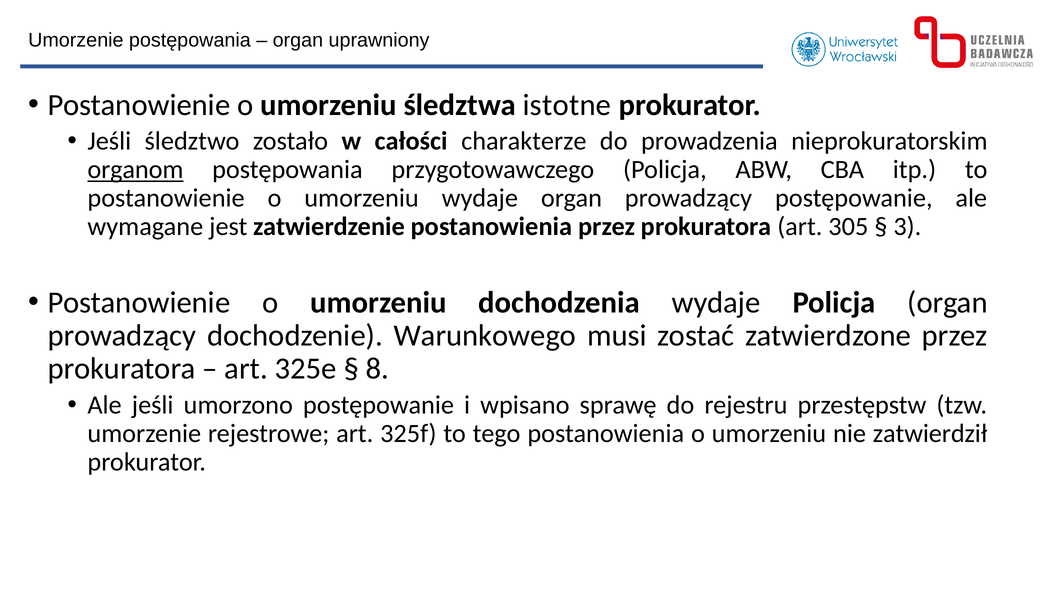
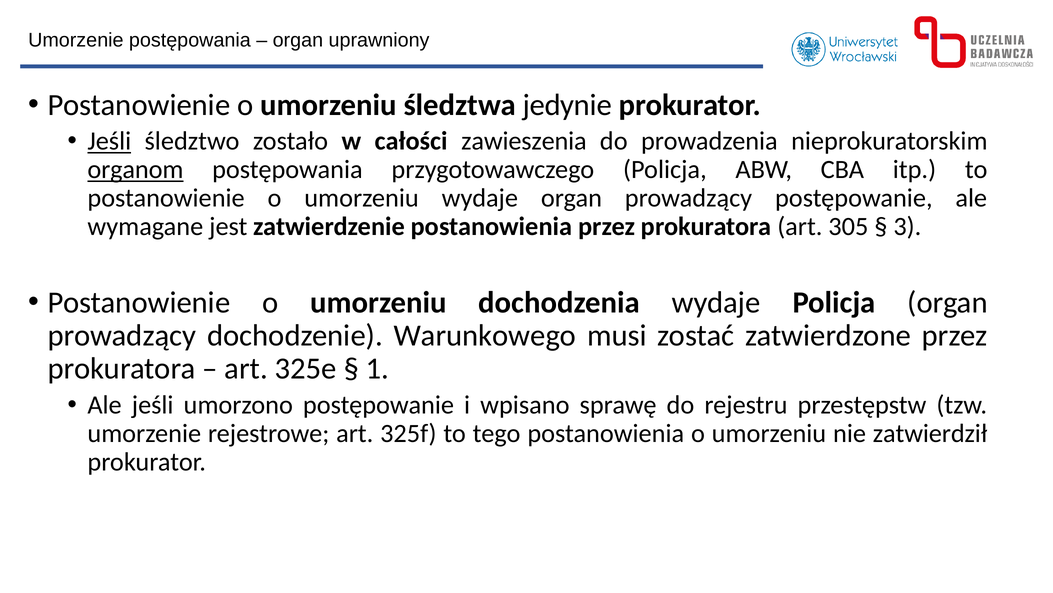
istotne: istotne -> jedynie (567, 105)
Jeśli underline: none -> present (109, 141)
charakterze: charakterze -> zawieszenia (524, 141)
8: 8 -> 1 (377, 368)
